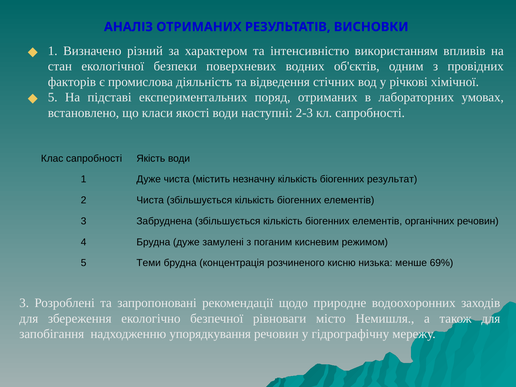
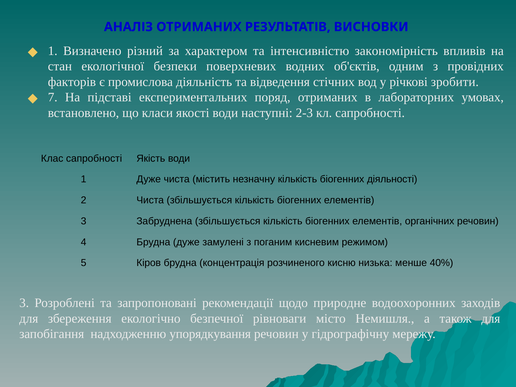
використанням: використанням -> закономірність (396, 51)
хімічної: хімічної -> зробити (455, 82)
5: 5 -> 7 (53, 97)
результат: результат -> діяльності (392, 179)
Теми: Теми -> Кіров (149, 263)
69%: 69% -> 40% (441, 263)
